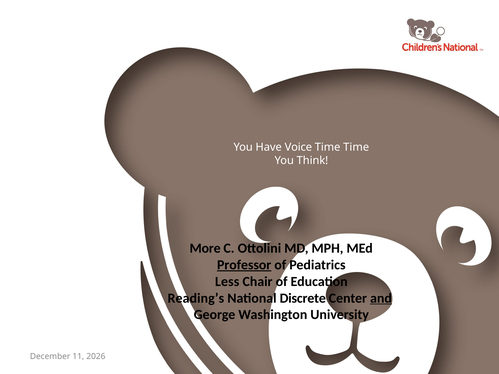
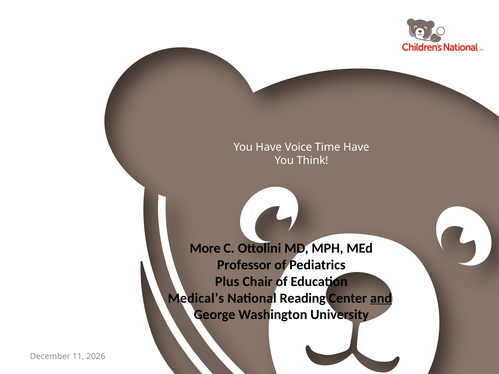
Time Time: Time -> Have (356, 147)
Professor underline: present -> none (244, 265)
Less: Less -> Plus (227, 282)
Reading’s: Reading’s -> Medical’s (196, 298)
Discrete: Discrete -> Reading (303, 298)
